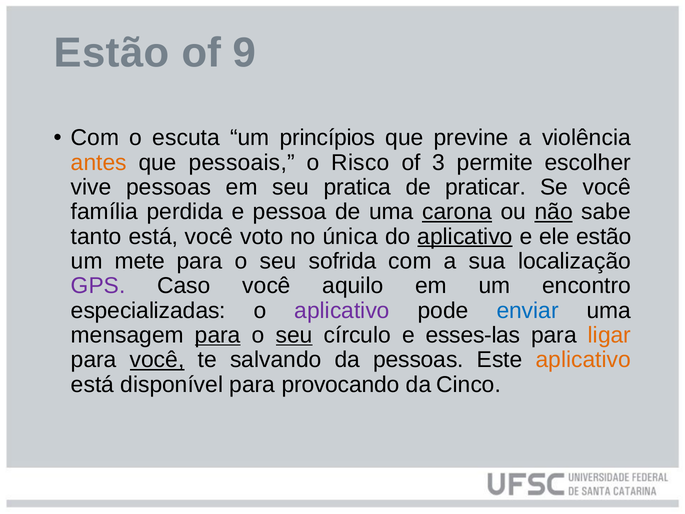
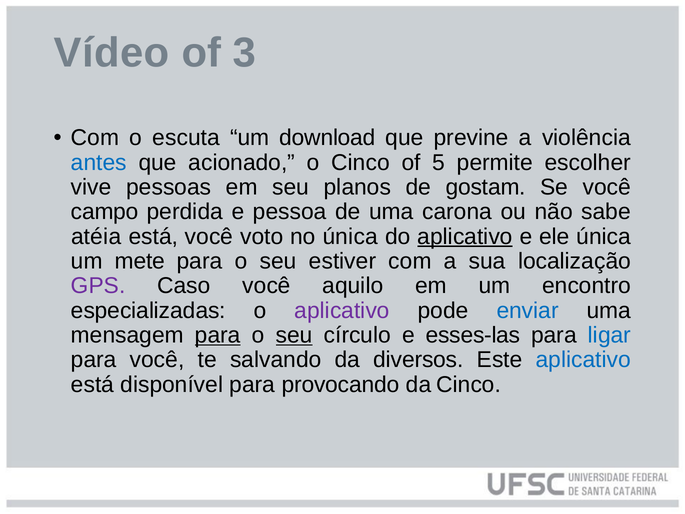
Estão: Estão -> Vídeo (112, 53)
9: 9 -> 3 (244, 53)
princípios: princípios -> download (327, 138)
antes colour: orange -> blue (99, 162)
pessoais: pessoais -> acionado (242, 162)
o Risco: Risco -> Cinco (361, 162)
3: 3 -> 5 (439, 162)
pratica: pratica -> planos (357, 187)
praticar: praticar -> gostam (486, 187)
família: família -> campo (105, 212)
carona underline: present -> none (457, 212)
não underline: present -> none (554, 212)
tanto: tanto -> atéia (96, 236)
ele estão: estão -> única (604, 236)
sofrida: sofrida -> estiver (343, 261)
ligar colour: orange -> blue (609, 335)
você underline: present -> none (157, 360)
da pessoas: pessoas -> diversos (418, 360)
aplicativo colour: orange -> blue (583, 360)
